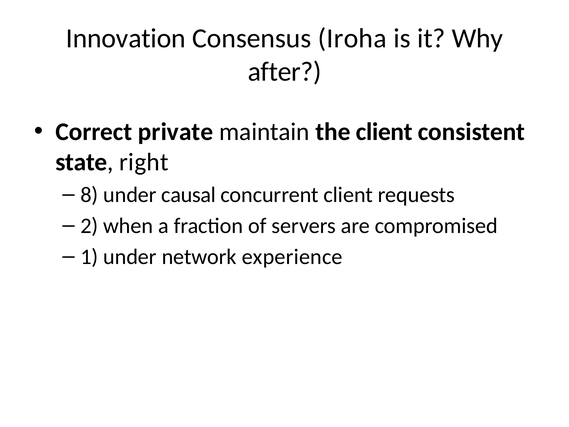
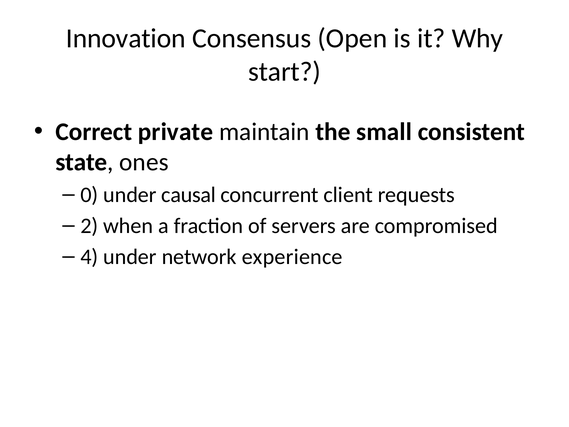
Iroha: Iroha -> Open (352, 38)
after: after -> start (284, 72)
the client: client -> small (384, 132)
right: right -> ones (144, 162)
8: 8 -> 0 (89, 195)
1: 1 -> 4 (89, 257)
